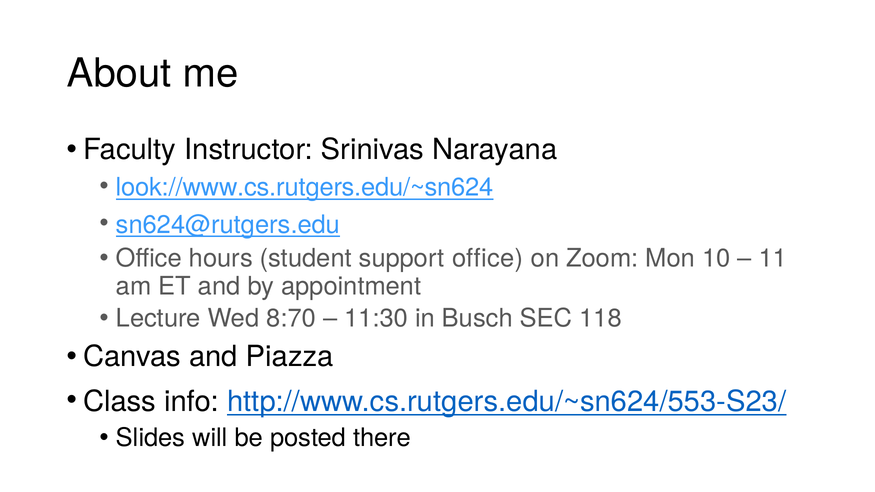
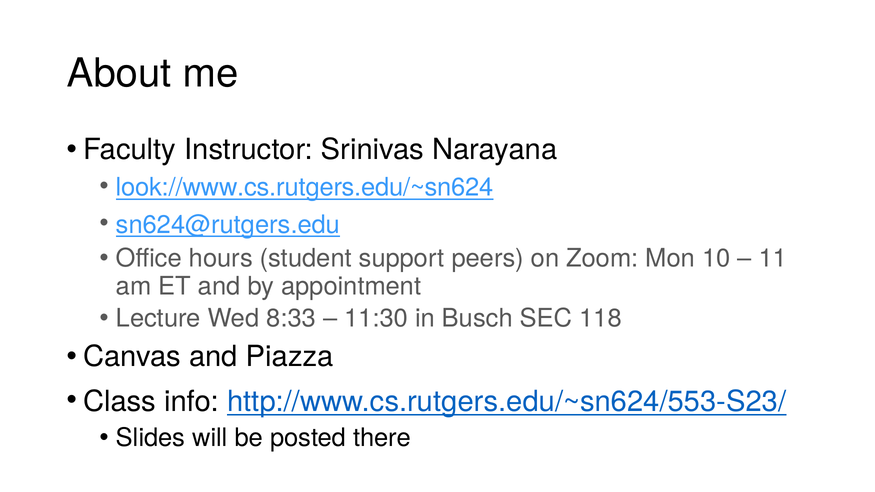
support office: office -> peers (488, 259)
8:70: 8:70 -> 8:33 (291, 318)
